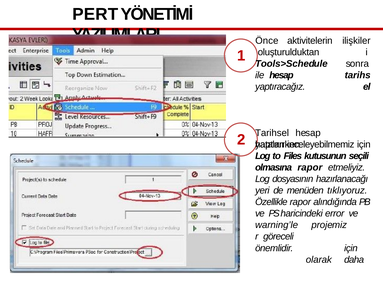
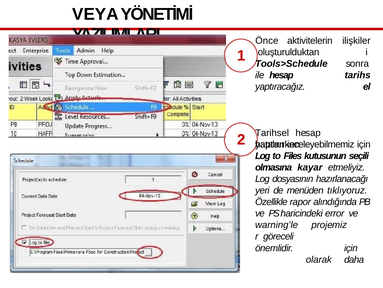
PERT: PERT -> VEYA (95, 14)
olmasına rapor: rapor -> kayar (310, 167)
